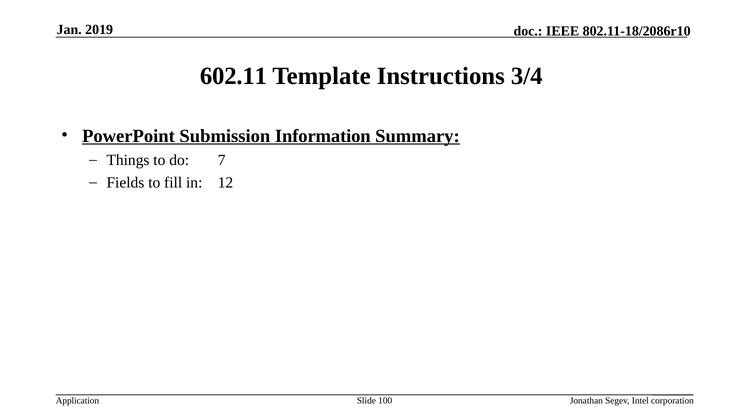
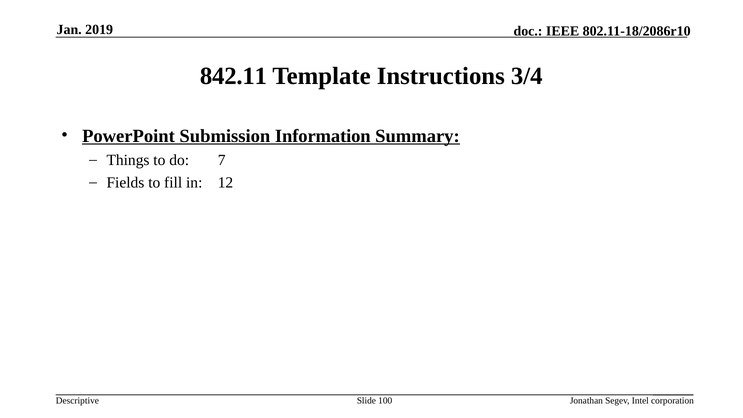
602.11: 602.11 -> 842.11 (233, 76)
Application: Application -> Descriptive (77, 401)
